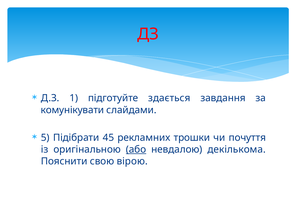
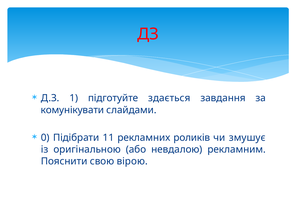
5: 5 -> 0 (45, 138)
45: 45 -> 11 (108, 138)
трошки: трошки -> роликів (192, 138)
почуття: почуття -> змушує (247, 138)
або underline: present -> none (136, 149)
декількома: декількома -> рекламним (237, 149)
